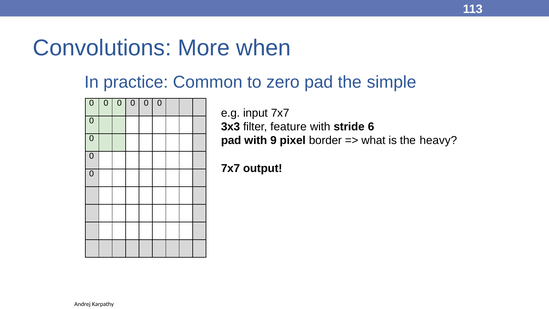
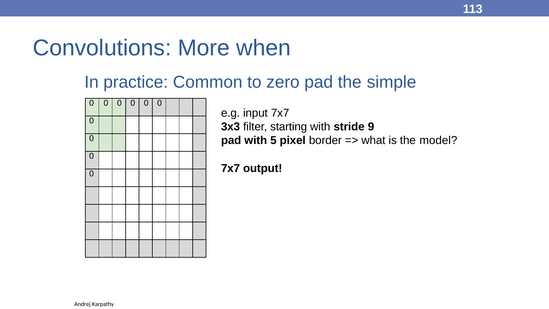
feature: feature -> starting (289, 127)
6: 6 -> 9 (371, 127)
9: 9 -> 5 (273, 140)
heavy: heavy -> model (438, 140)
